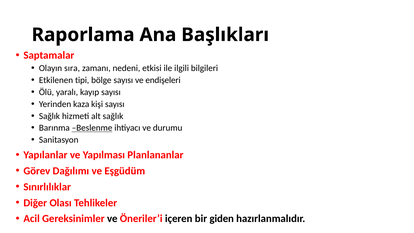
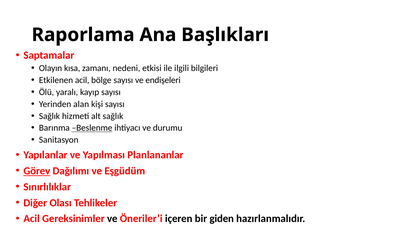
sıra: sıra -> kısa (72, 68)
Etkilenen tipi: tipi -> acil (82, 80)
kaza: kaza -> alan (81, 104)
Görev underline: none -> present (37, 171)
